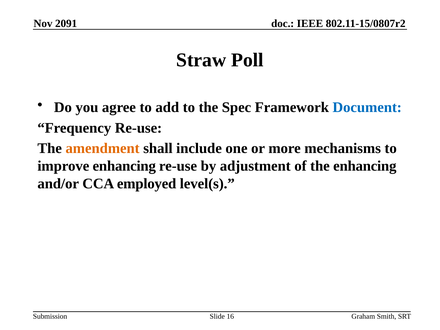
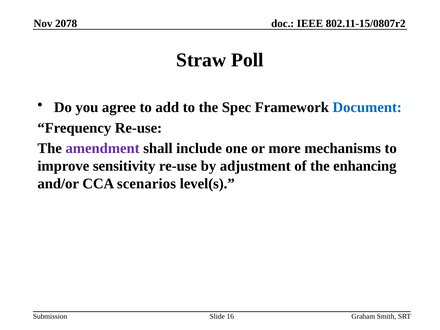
2091: 2091 -> 2078 (66, 23)
amendment colour: orange -> purple (103, 148)
improve enhancing: enhancing -> sensitivity (124, 166)
employed: employed -> scenarios (146, 184)
